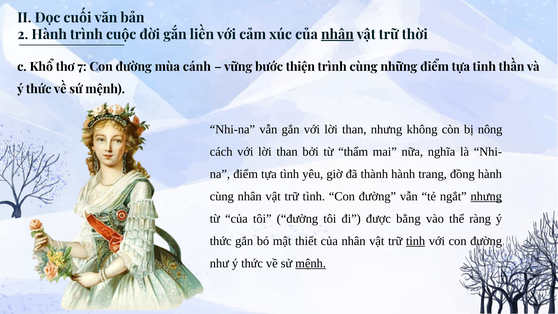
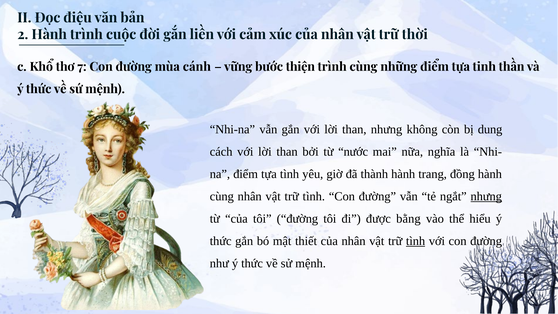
cuối: cuối -> điệu (78, 18)
nhân underline: present -> none (337, 34)
nông: nông -> dung (490, 129)
thẩm: thẩm -> nước (353, 152)
ràng: ràng -> hiểu (480, 219)
mệnh underline: present -> none (311, 263)
